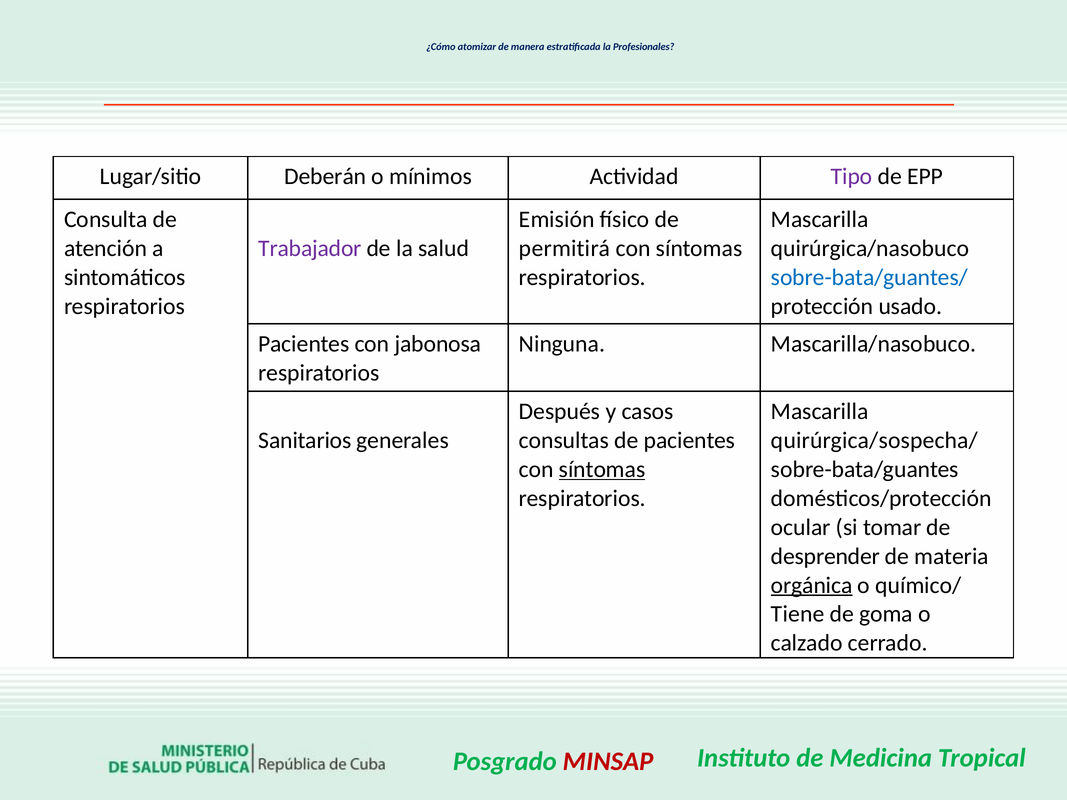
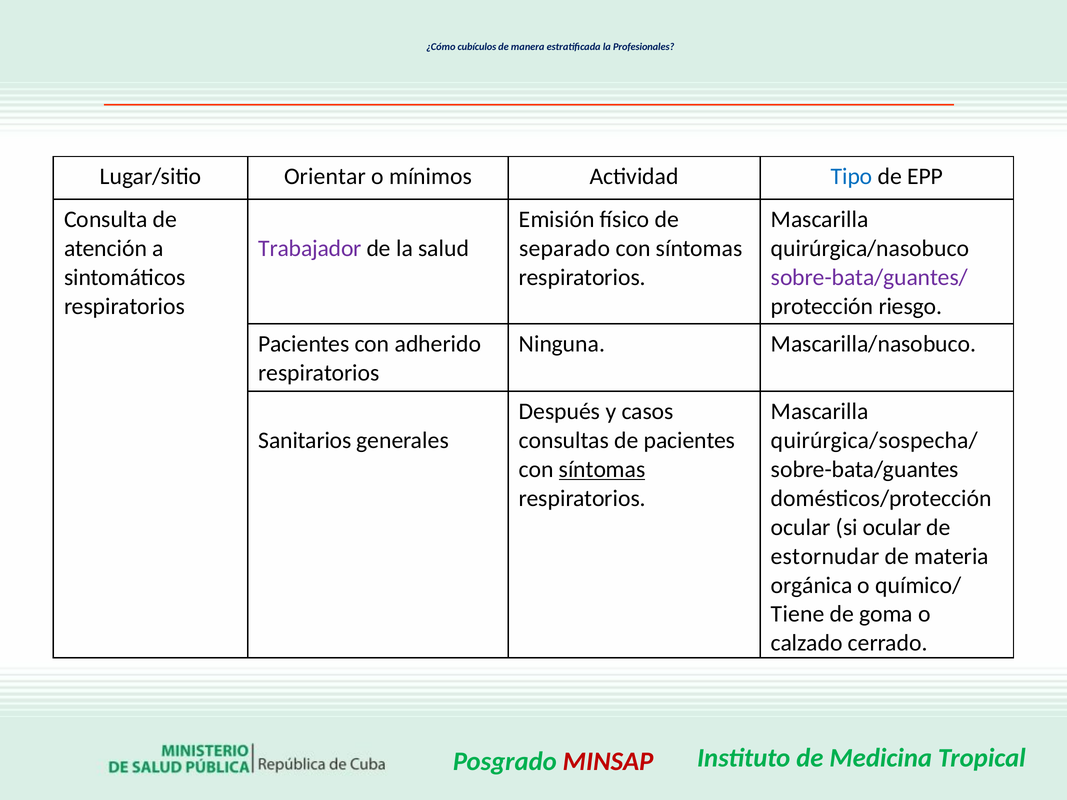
atomizar: atomizar -> cubículos (477, 47)
Deberán: Deberán -> Orientar (325, 177)
Tipo colour: purple -> blue (852, 177)
permitirá: permitirá -> separado (565, 248)
sobre-bata/guantes/ colour: blue -> purple (869, 277)
usado: usado -> riesgo (910, 306)
jabonosa: jabonosa -> adherido (438, 344)
si tomar: tomar -> ocular (892, 527)
desprender: desprender -> estornudar (825, 556)
orgánica underline: present -> none (812, 585)
